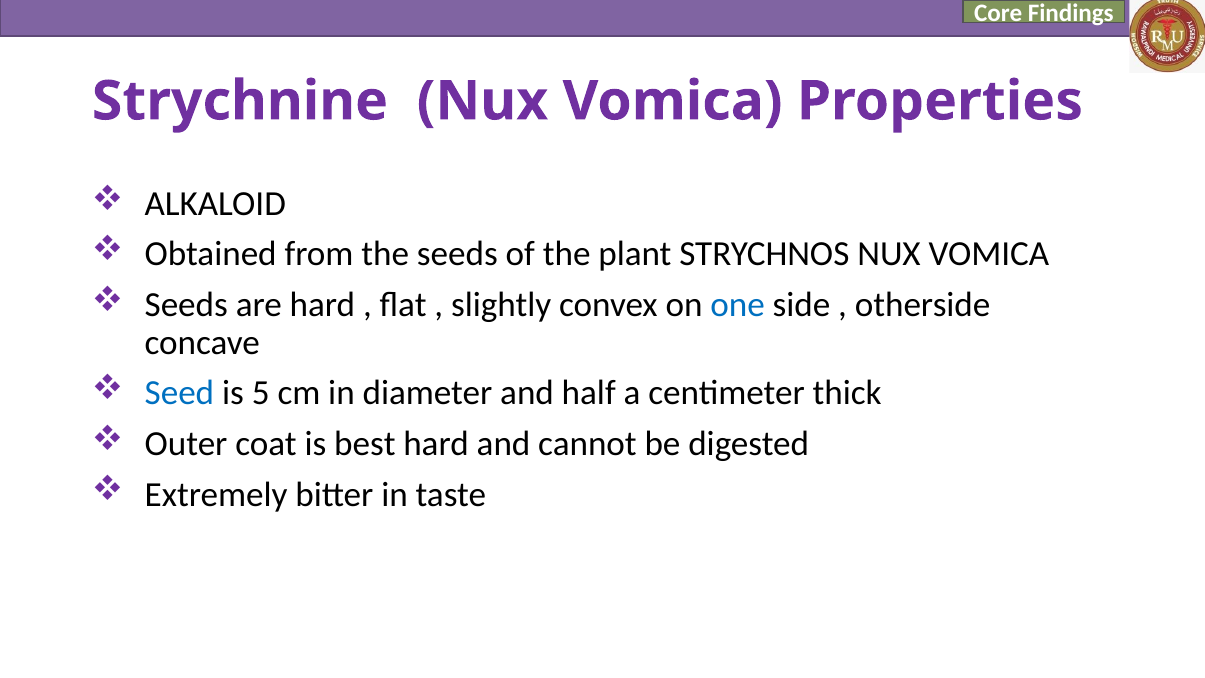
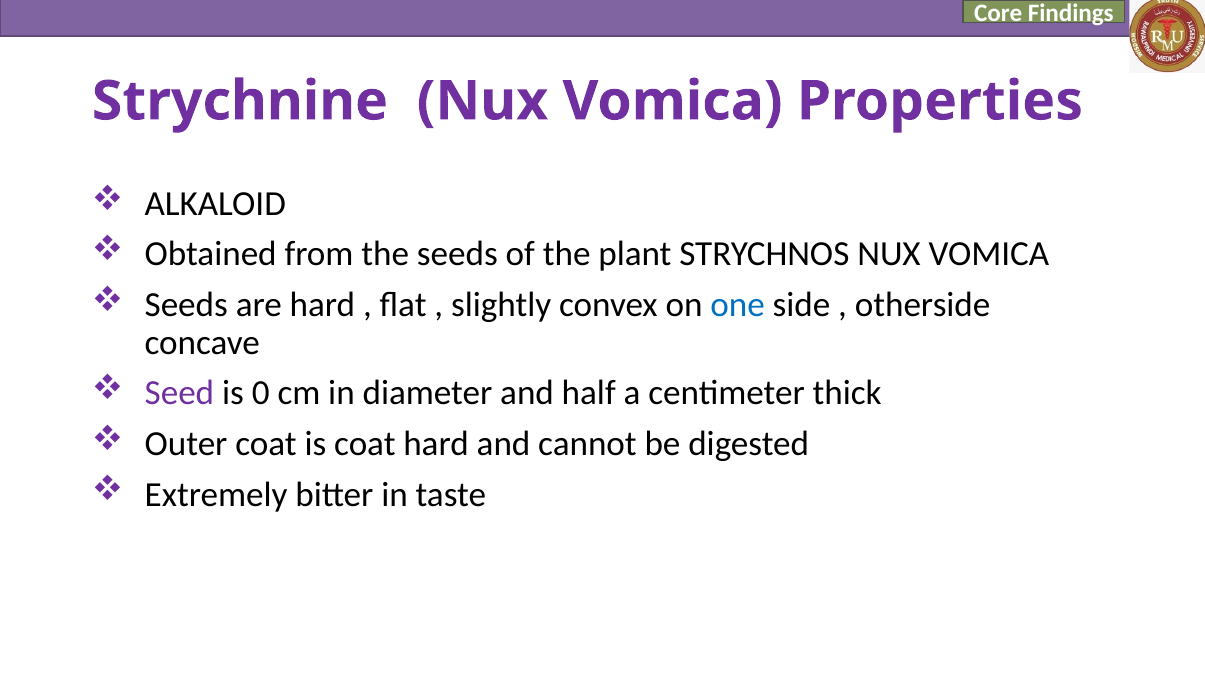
Seed colour: blue -> purple (179, 393)
5: 5 -> 0 (261, 393)
is best: best -> coat (365, 444)
